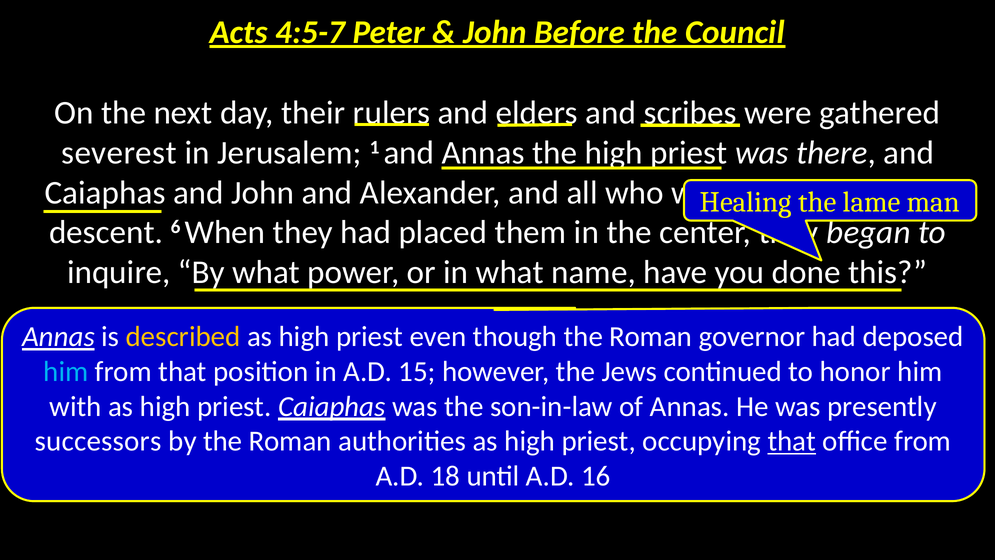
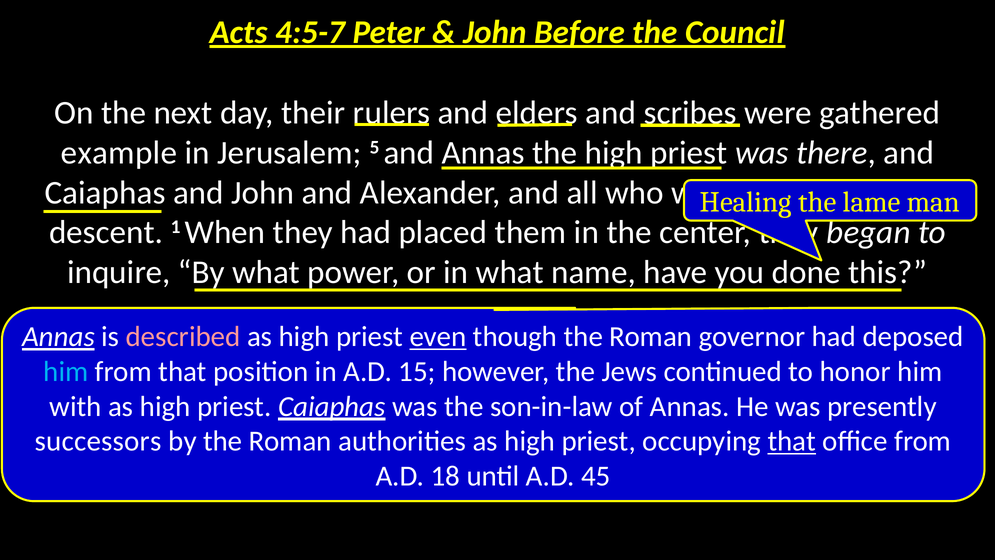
severest: severest -> example (119, 153)
1: 1 -> 5 (375, 147)
6: 6 -> 1 (176, 227)
described colour: yellow -> pink (183, 337)
even underline: none -> present (438, 337)
16: 16 -> 45 (596, 476)
